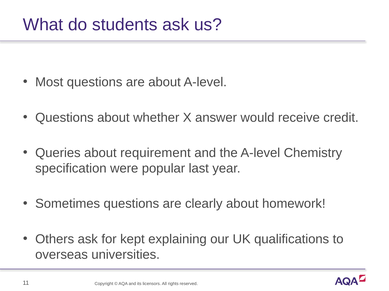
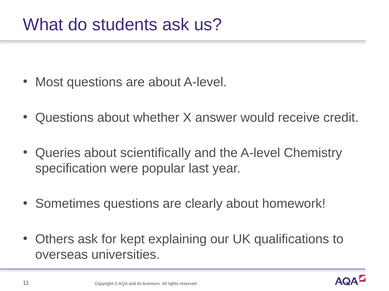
requirement: requirement -> scientifically (155, 153)
